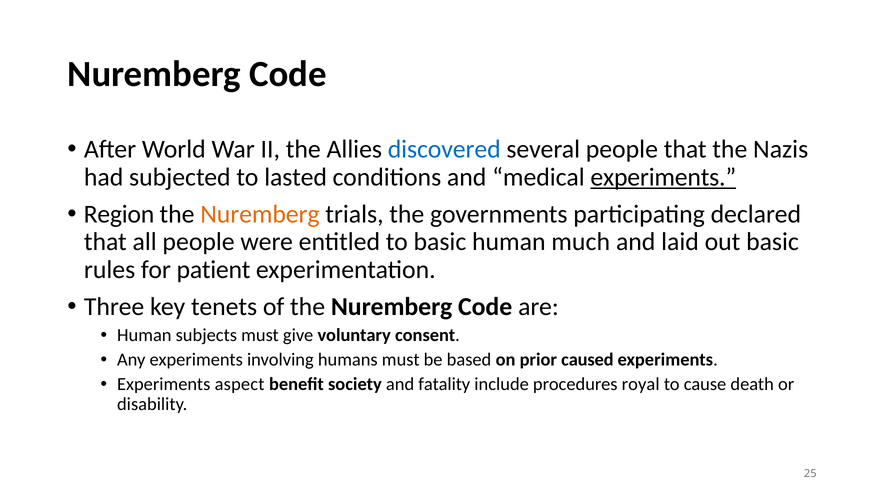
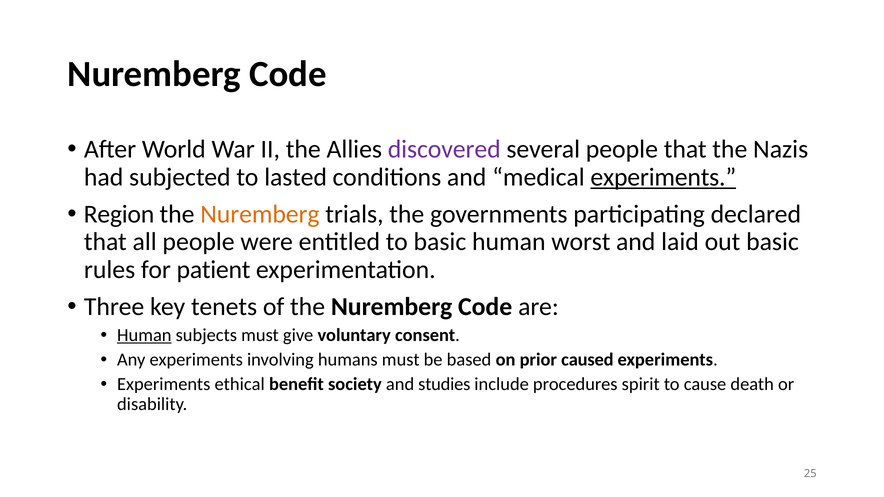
discovered colour: blue -> purple (444, 149)
much: much -> worst (581, 242)
Human underline: none -> present (144, 335)
aspect: aspect -> ethical (240, 384)
fatality: fatality -> studies (444, 384)
royal: royal -> spirit (641, 384)
